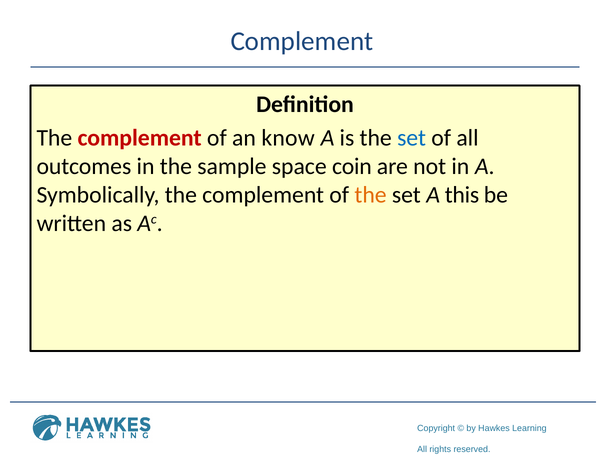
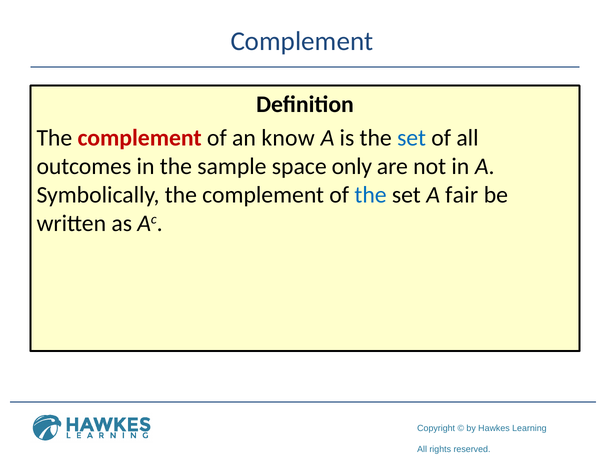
coin: coin -> only (352, 166)
the colour: orange -> blue (371, 195)
this: this -> fair (462, 195)
